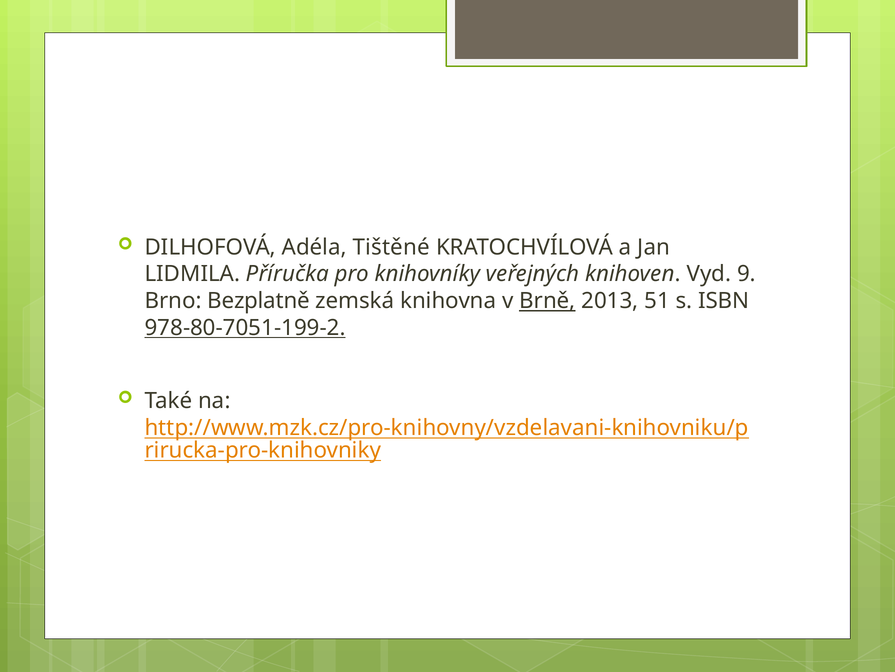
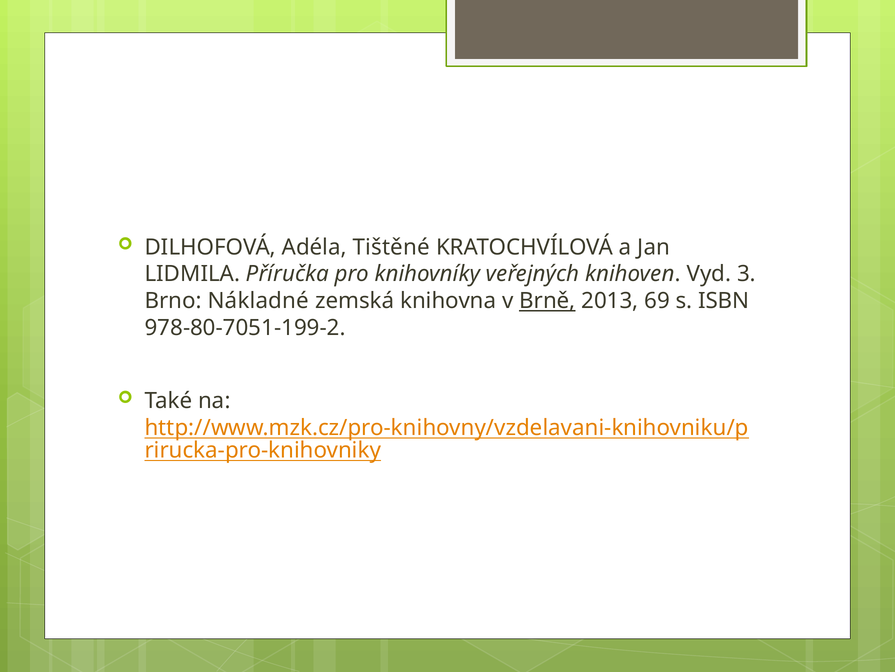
9: 9 -> 3 (746, 274)
Bezplatně: Bezplatně -> Nákladné (258, 301)
51: 51 -> 69 (657, 301)
978-80-7051-199-2 underline: present -> none (245, 327)
